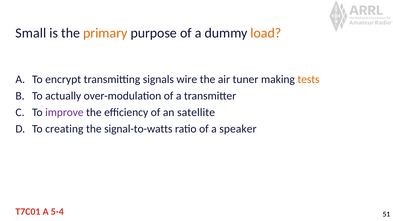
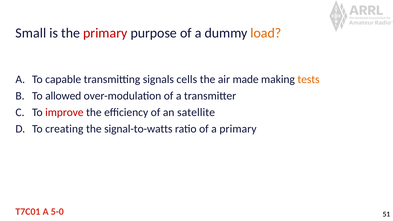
primary colour: orange -> red (105, 33)
encrypt: encrypt -> capable (63, 79)
wire: wire -> cells (187, 79)
tuner: tuner -> made (246, 79)
actually: actually -> allowed (63, 96)
improve colour: purple -> red (64, 112)
a speaker: speaker -> primary (238, 129)
5-4: 5-4 -> 5-0 (57, 212)
